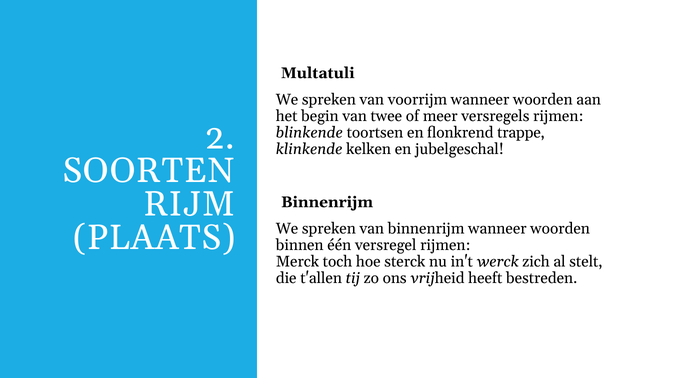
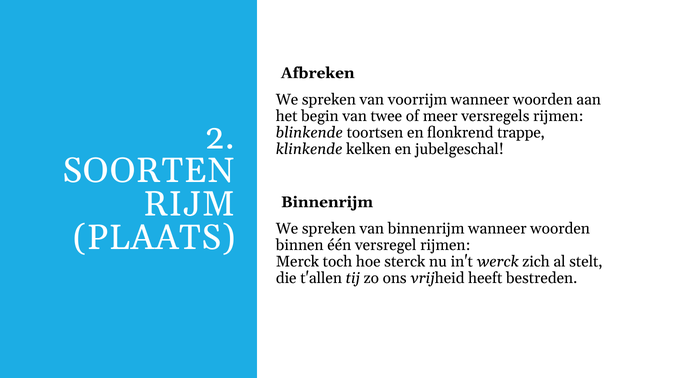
Multatuli: Multatuli -> Afbreken (318, 73)
